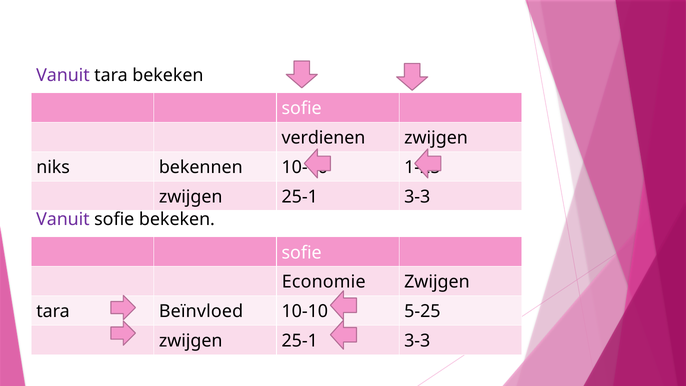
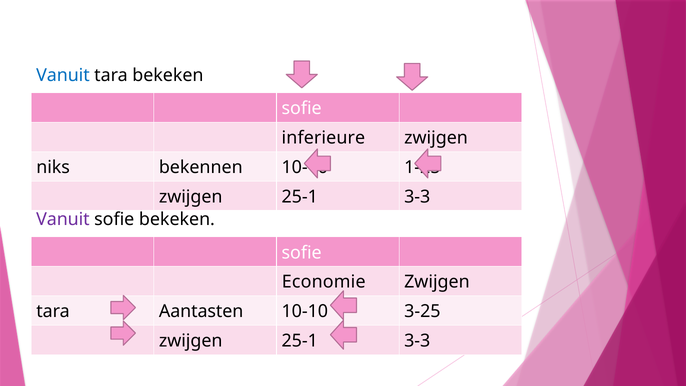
Vanuit colour: purple -> blue (63, 75)
verdienen: verdienen -> inferieure (323, 138)
Beïnvloed: Beïnvloed -> Aantasten (201, 311)
5-25: 5-25 -> 3-25 (422, 311)
